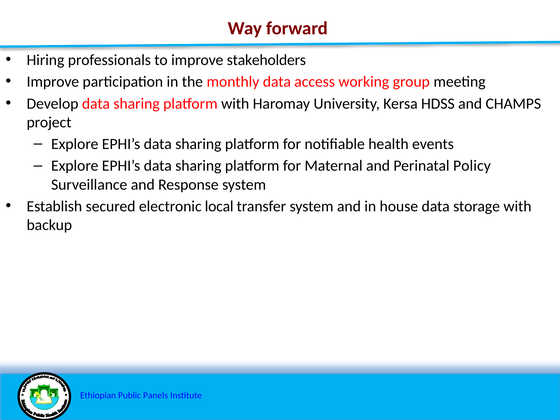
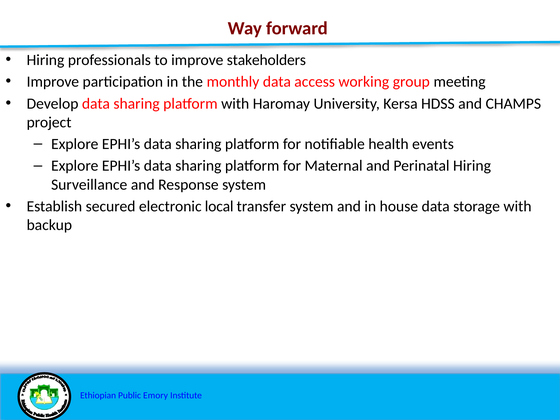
Perinatal Policy: Policy -> Hiring (472, 166)
Panels: Panels -> Emory (156, 395)
